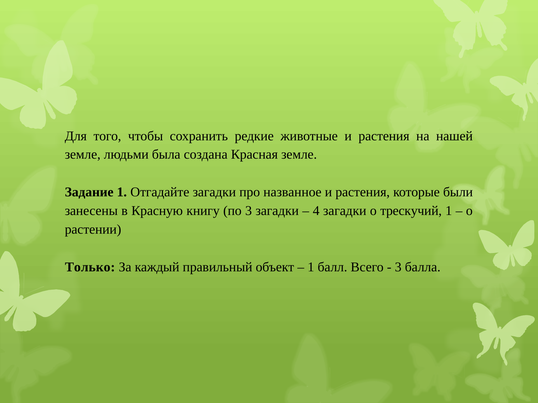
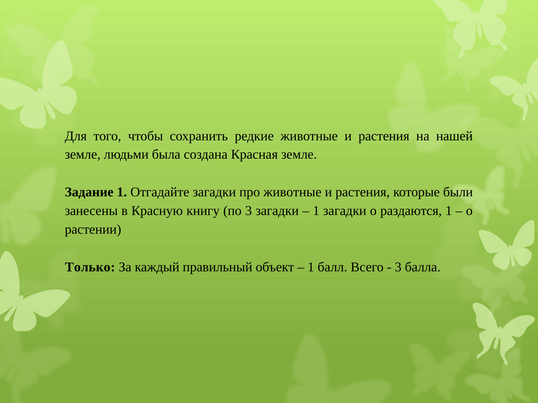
про названное: названное -> животные (292, 192)
4: 4 -> 1 (316, 211)
трескучий: трескучий -> раздаются (411, 211)
